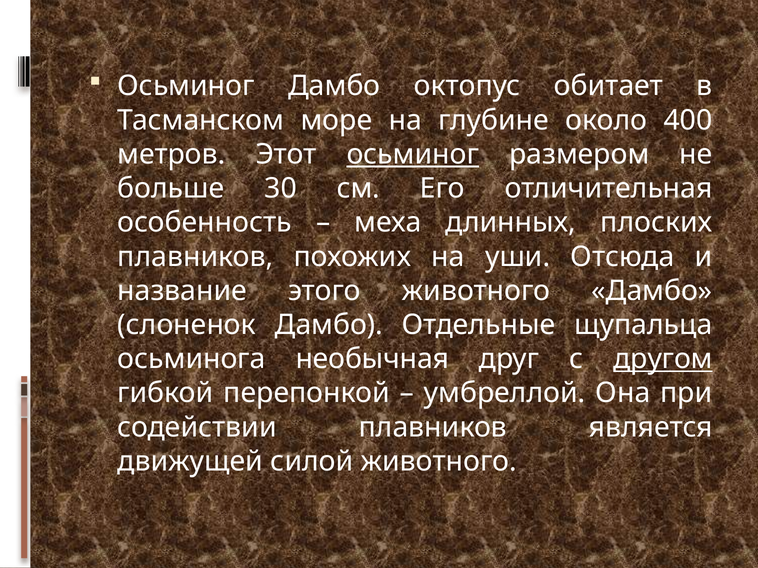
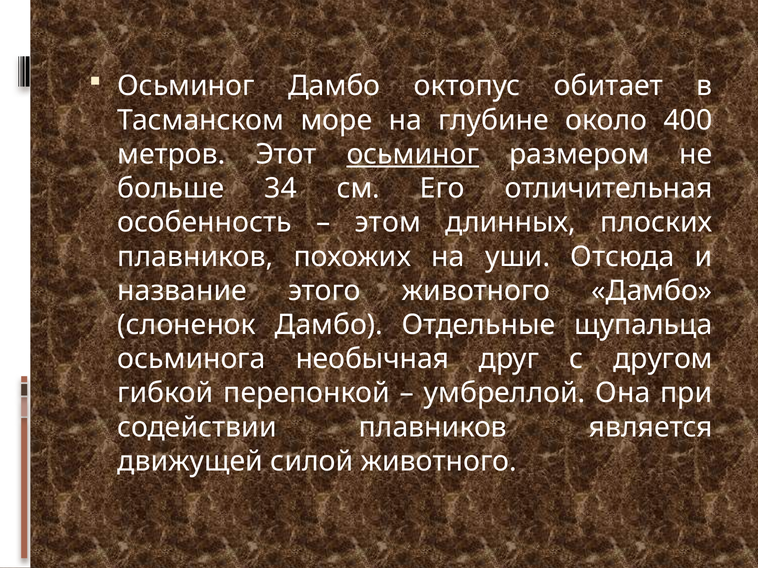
30: 30 -> 34 (281, 189)
меха: меха -> этом (388, 223)
другом underline: present -> none (663, 359)
